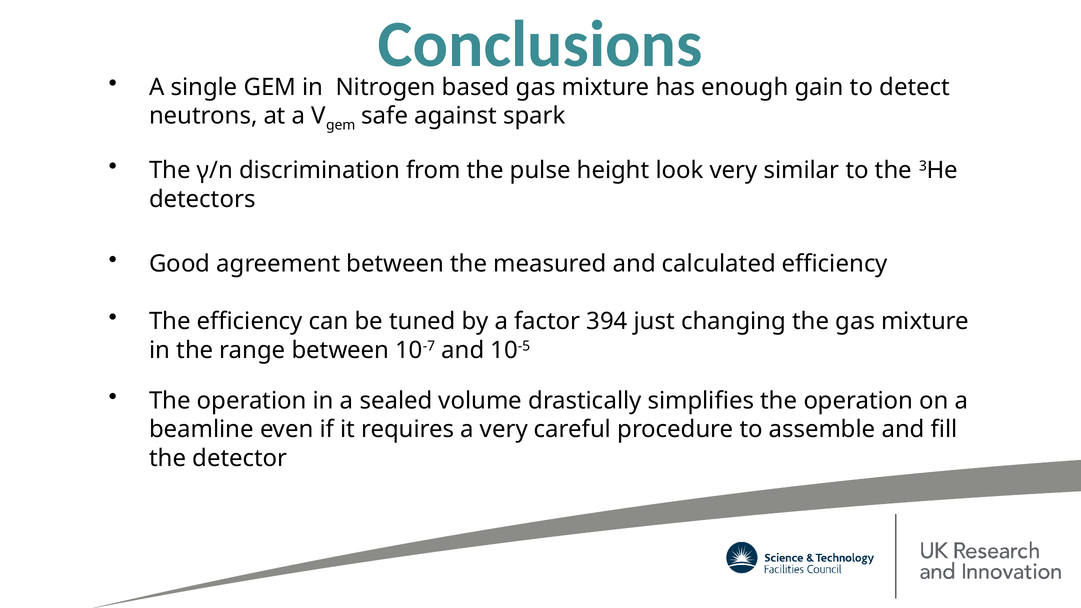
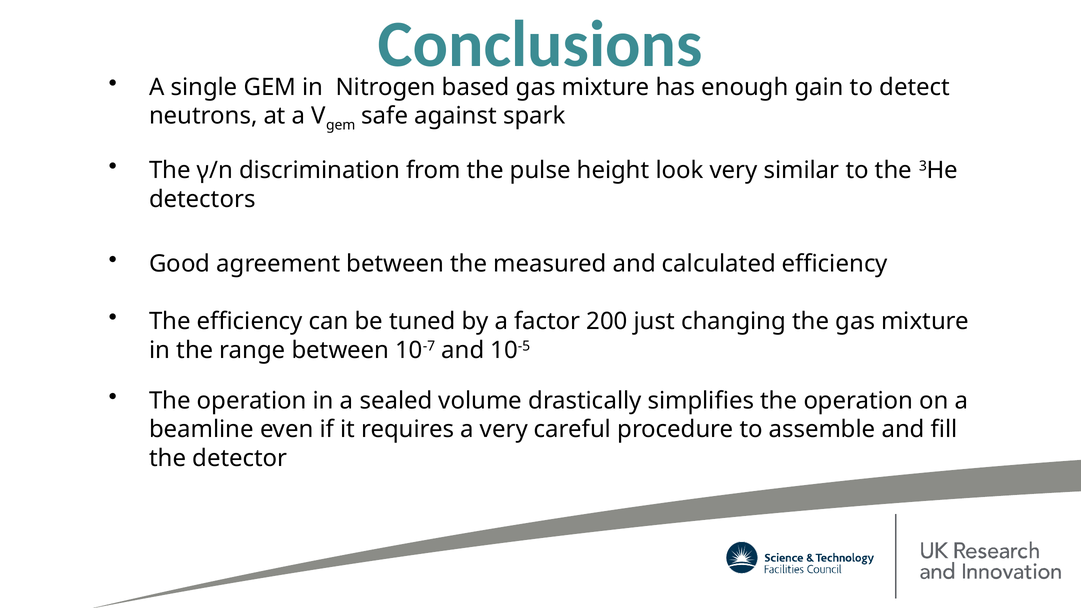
394: 394 -> 200 (607, 321)
